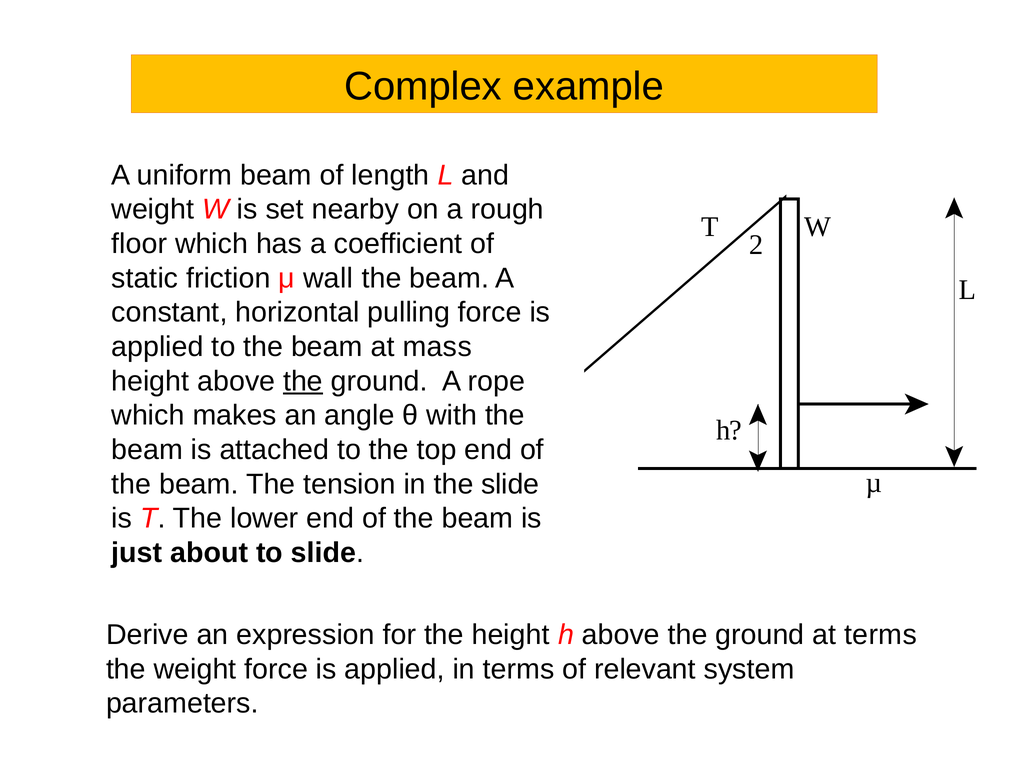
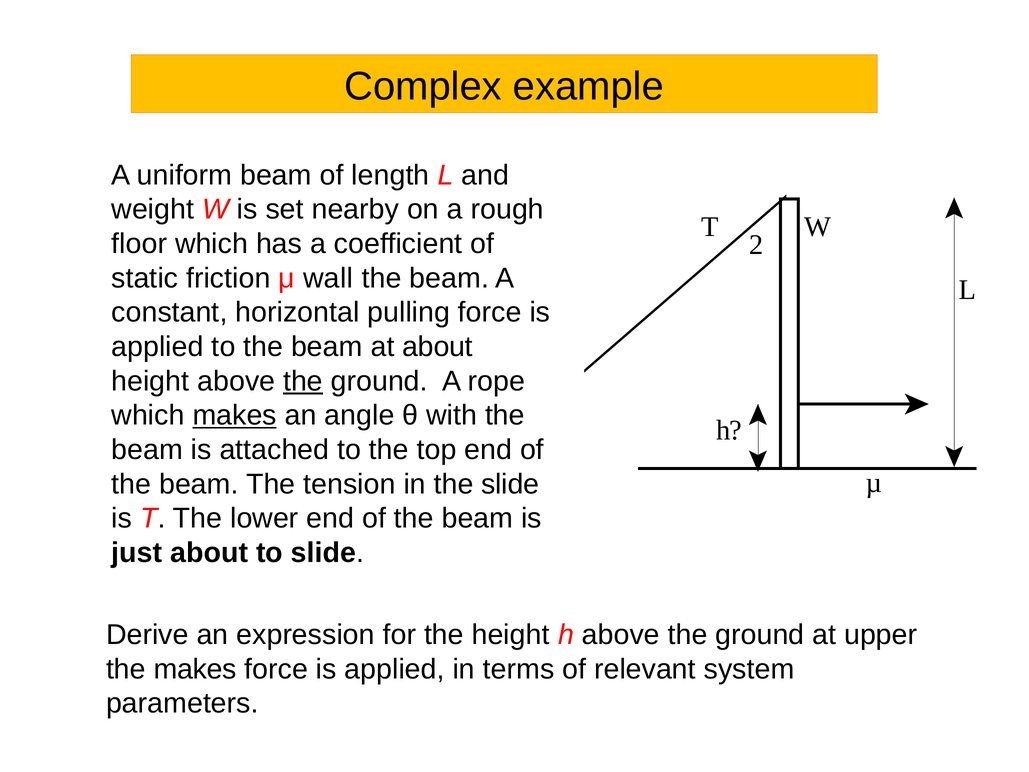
at mass: mass -> about (438, 347)
makes underline: none -> present (235, 415)
at terms: terms -> upper (881, 635)
the weight: weight -> makes (195, 669)
